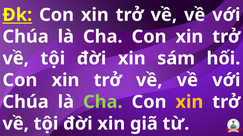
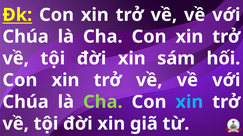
xin colour: yellow -> light blue (189, 102)
